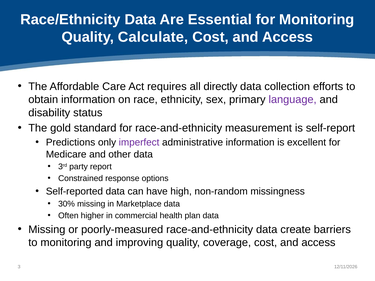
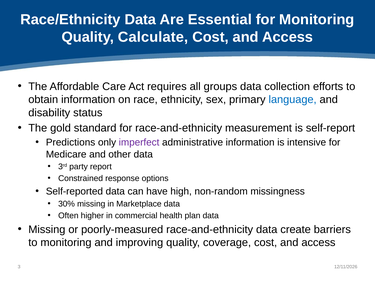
directly: directly -> groups (220, 87)
language colour: purple -> blue (293, 100)
excellent: excellent -> intensive (307, 143)
